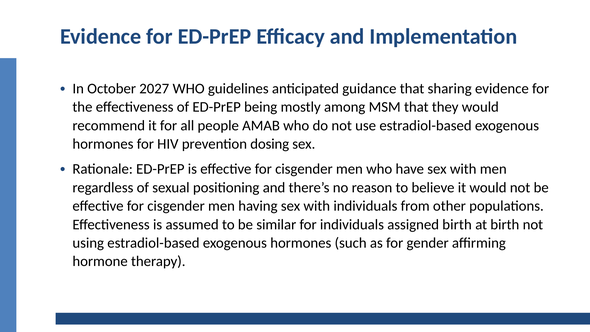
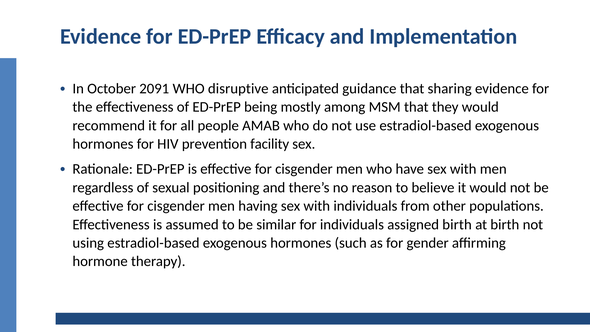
2027: 2027 -> 2091 (154, 89)
guidelines: guidelines -> disruptive (238, 89)
dosing: dosing -> facility (270, 144)
